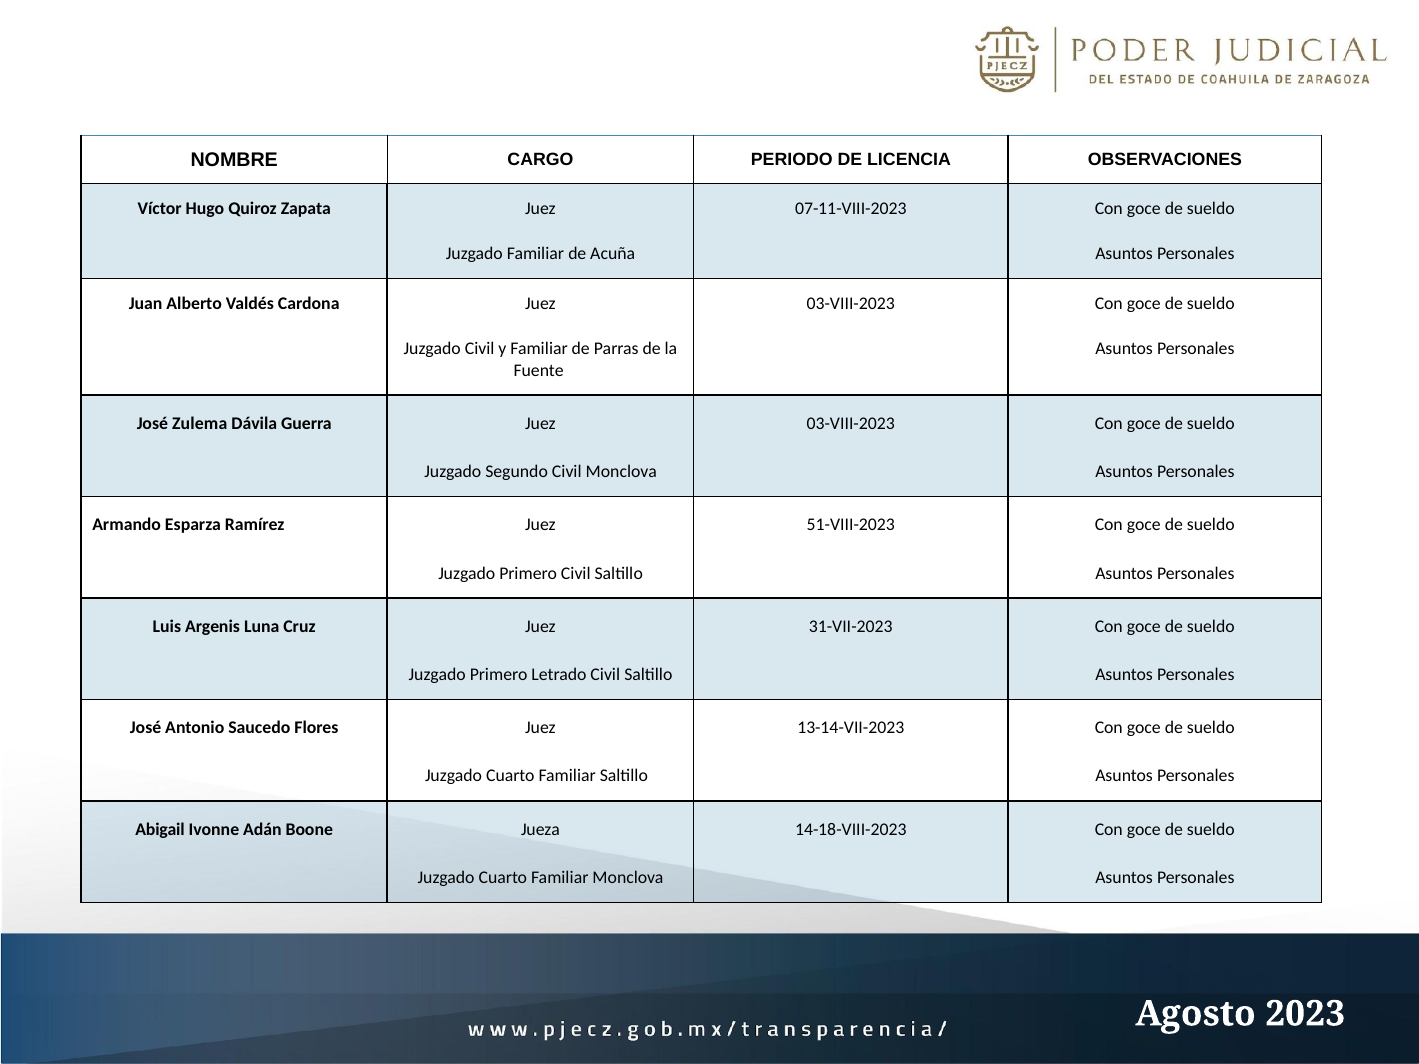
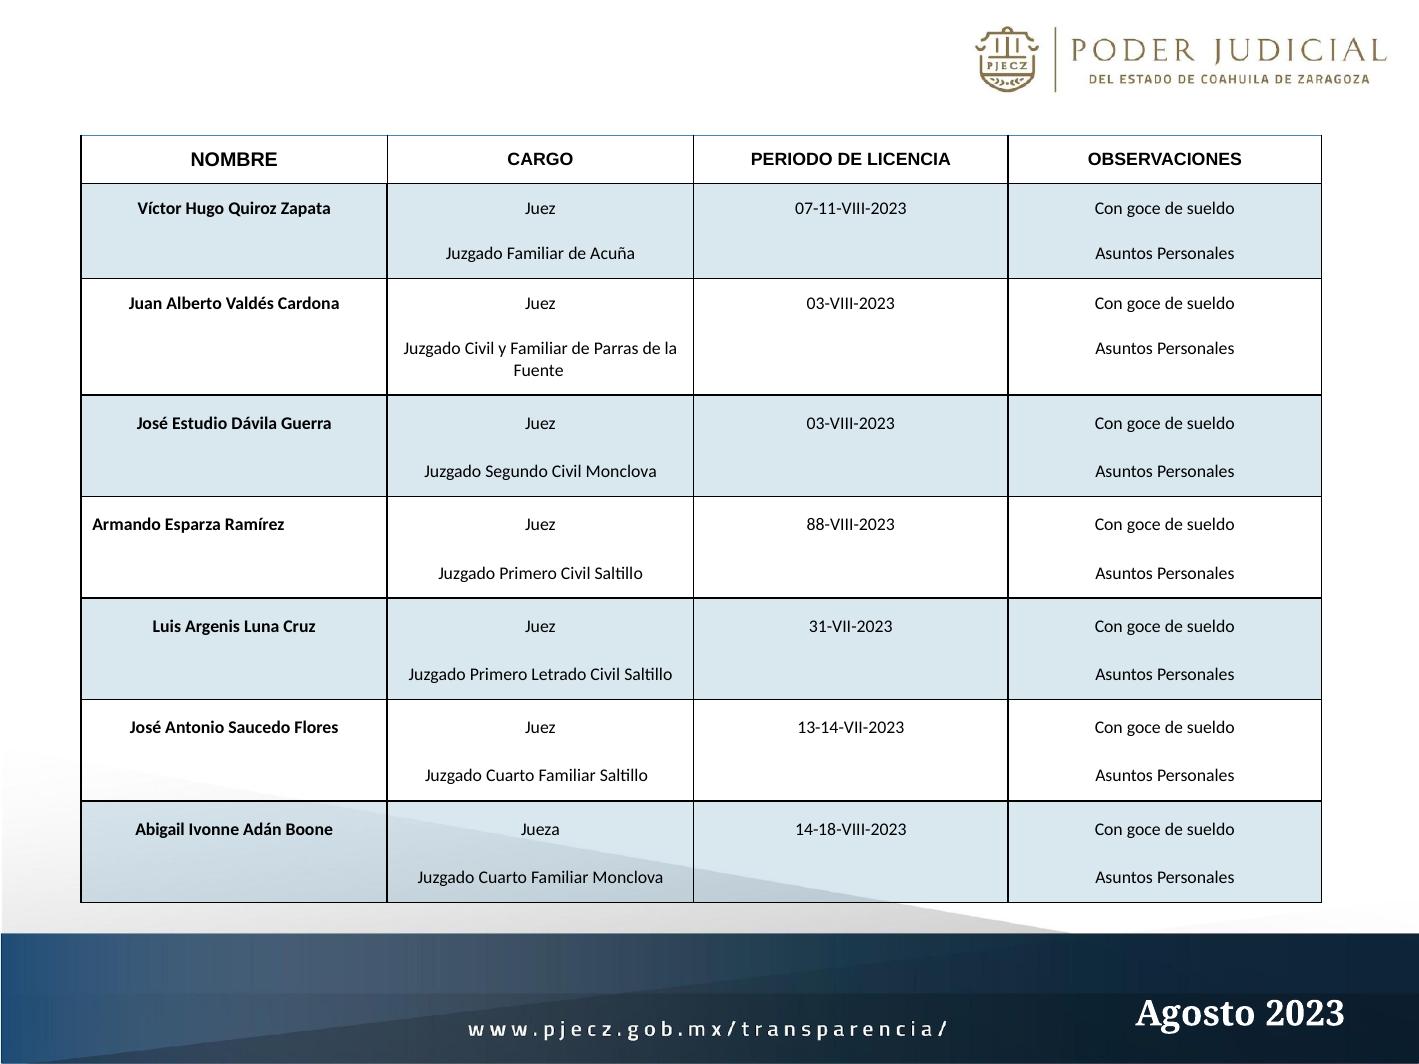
Zulema: Zulema -> Estudio (200, 424)
51-VIII-2023: 51-VIII-2023 -> 88-VIII-2023 (851, 525)
